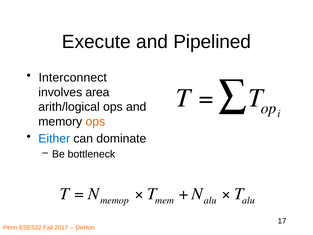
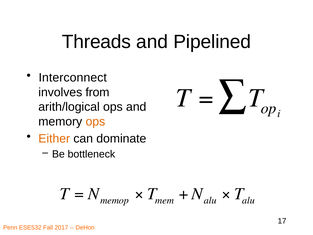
Execute: Execute -> Threads (96, 42)
area: area -> from (97, 92)
Either colour: blue -> orange (54, 138)
